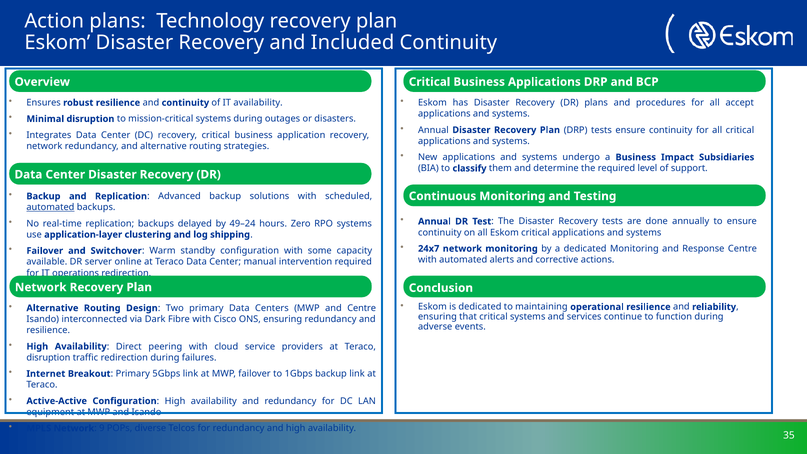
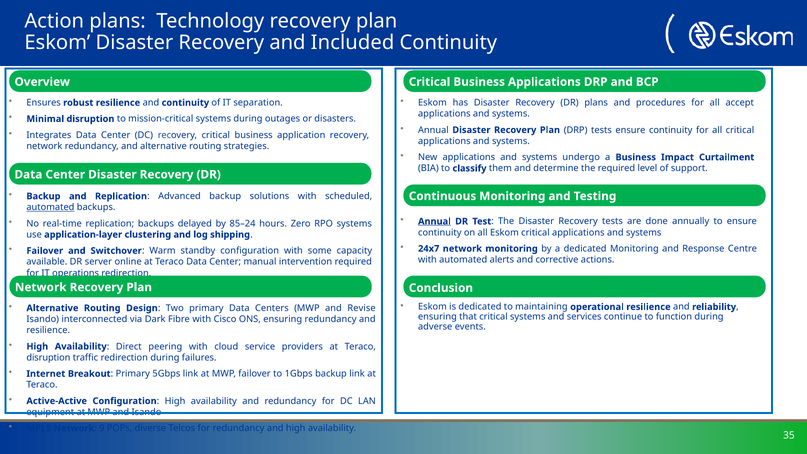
IT availability: availability -> separation (258, 103)
Subsidiaries: Subsidiaries -> Curtailment (727, 157)
Annual underline: none -> present (434, 221)
49–24: 49–24 -> 85–24 (243, 223)
and Centre: Centre -> Revise (362, 308)
